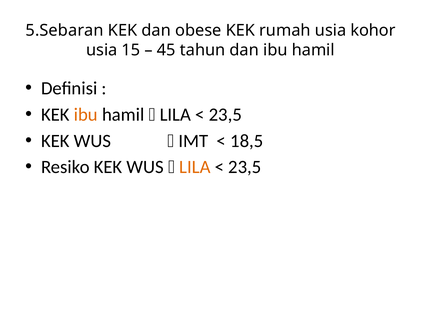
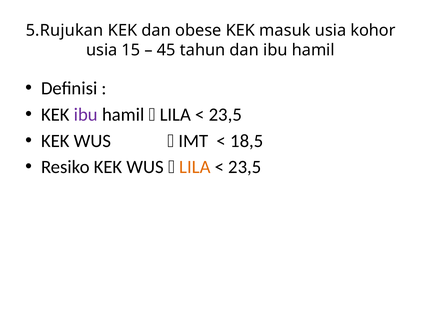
5.Sebaran: 5.Sebaran -> 5.Rujukan (65, 30)
rumah: rumah -> masuk (285, 30)
ibu colour: orange -> purple (86, 115)
